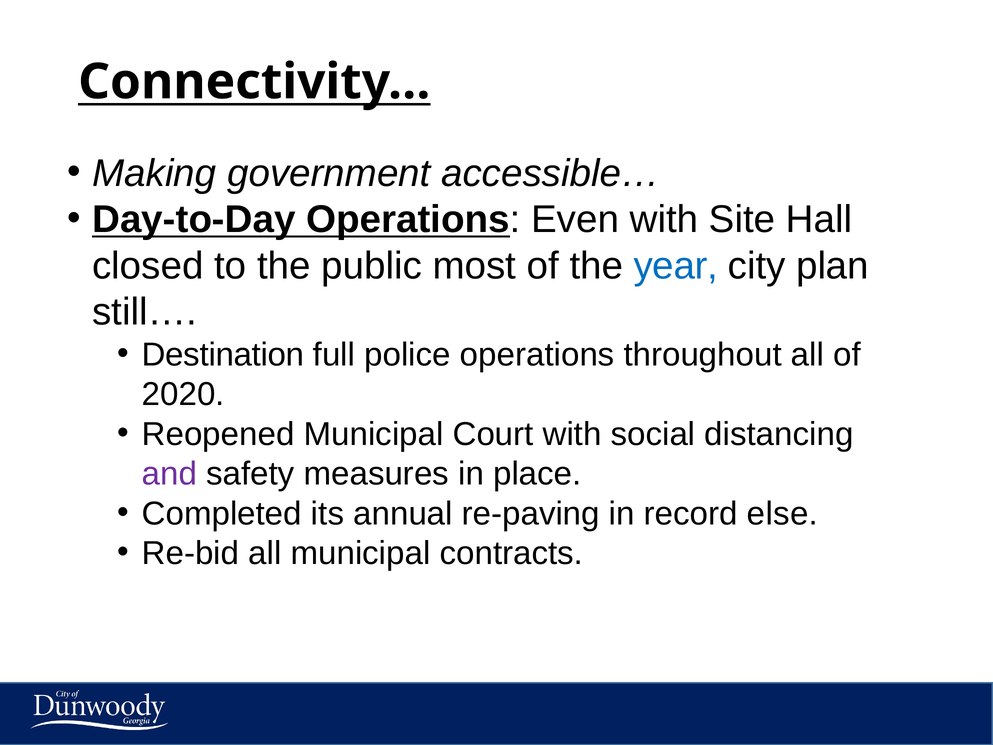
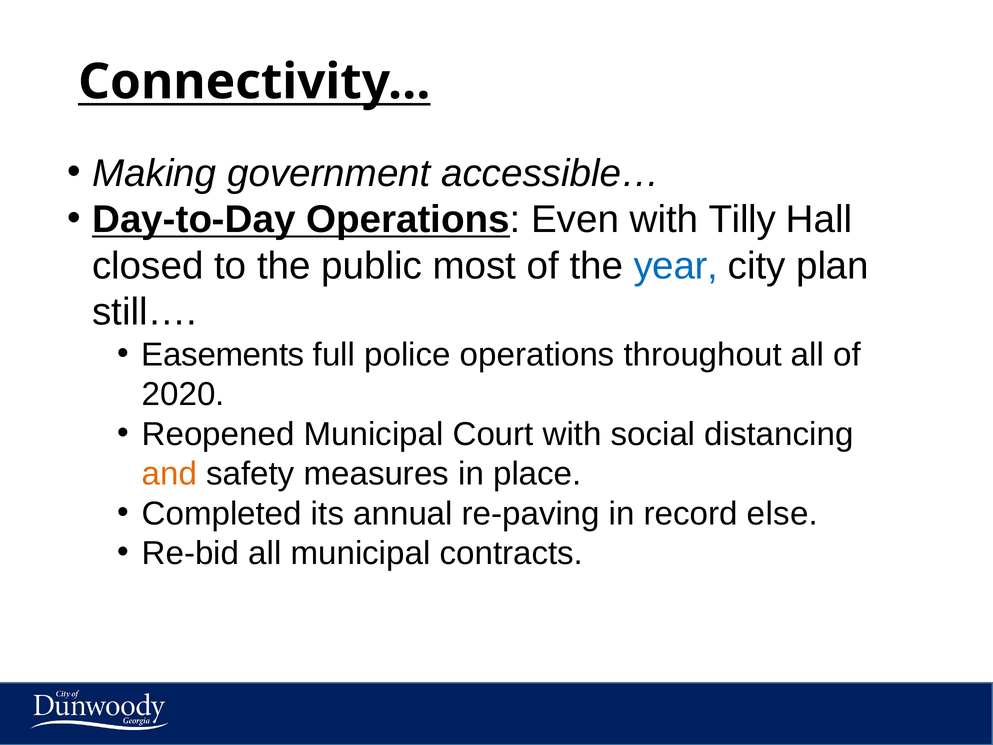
Site: Site -> Tilly (742, 219)
Destination: Destination -> Easements (223, 355)
and colour: purple -> orange (169, 474)
